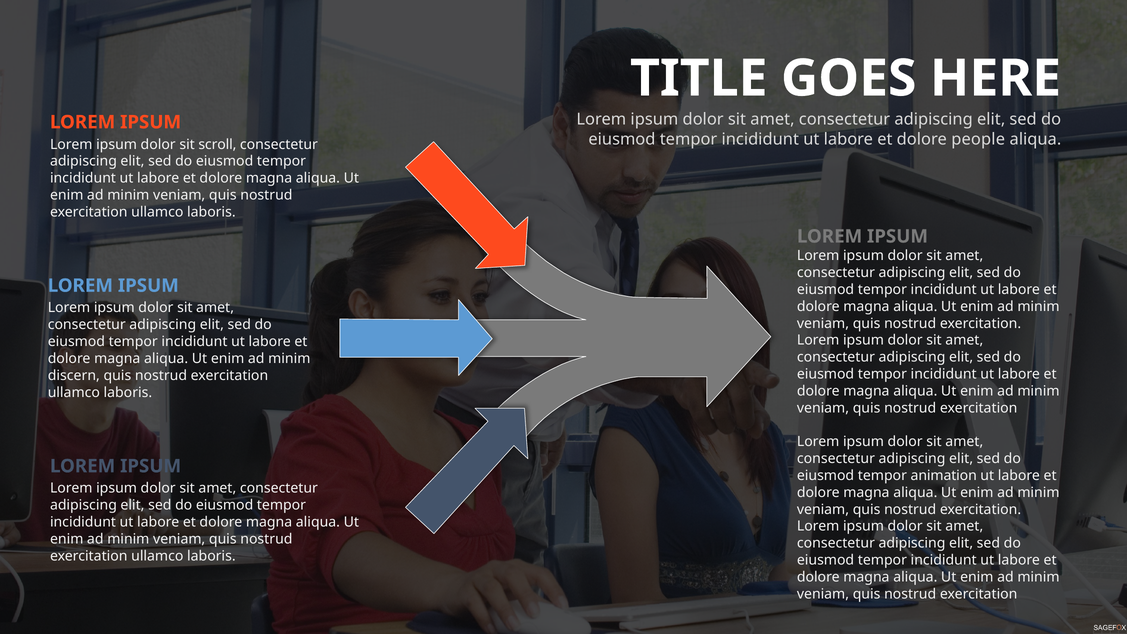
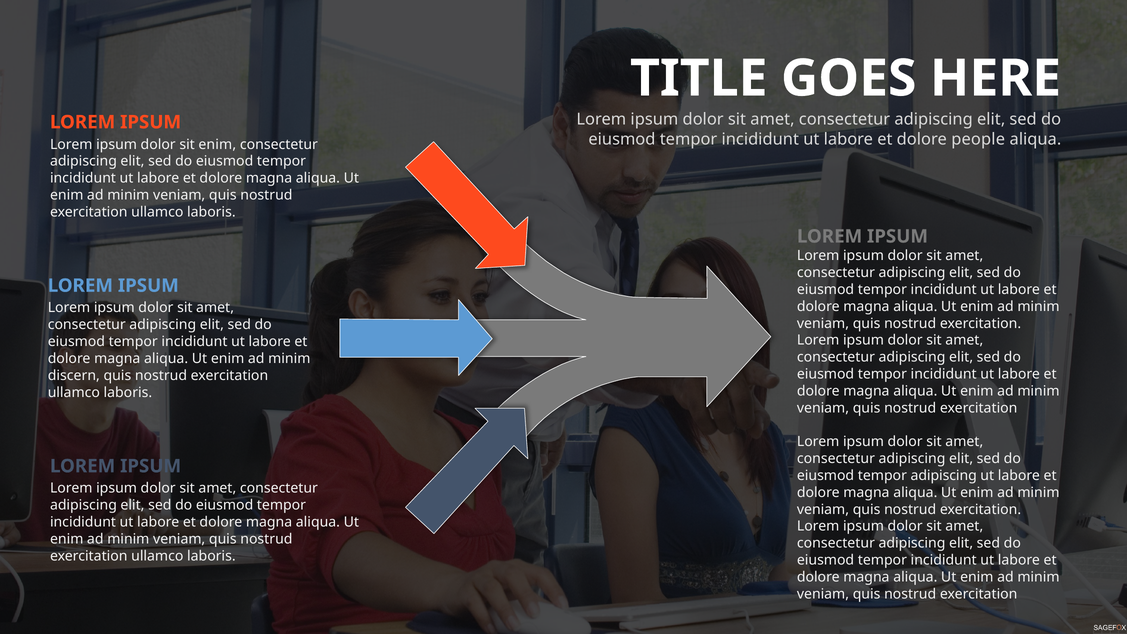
sit scroll: scroll -> enim (217, 144)
tempor animation: animation -> adipiscing (944, 476)
